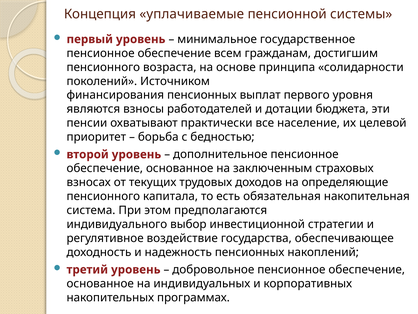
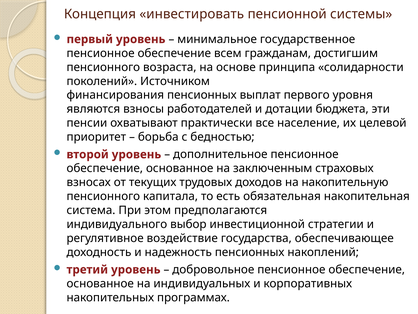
уплачиваемые: уплачиваемые -> инвестировать (192, 14)
определяющие: определяющие -> накопительную (345, 182)
